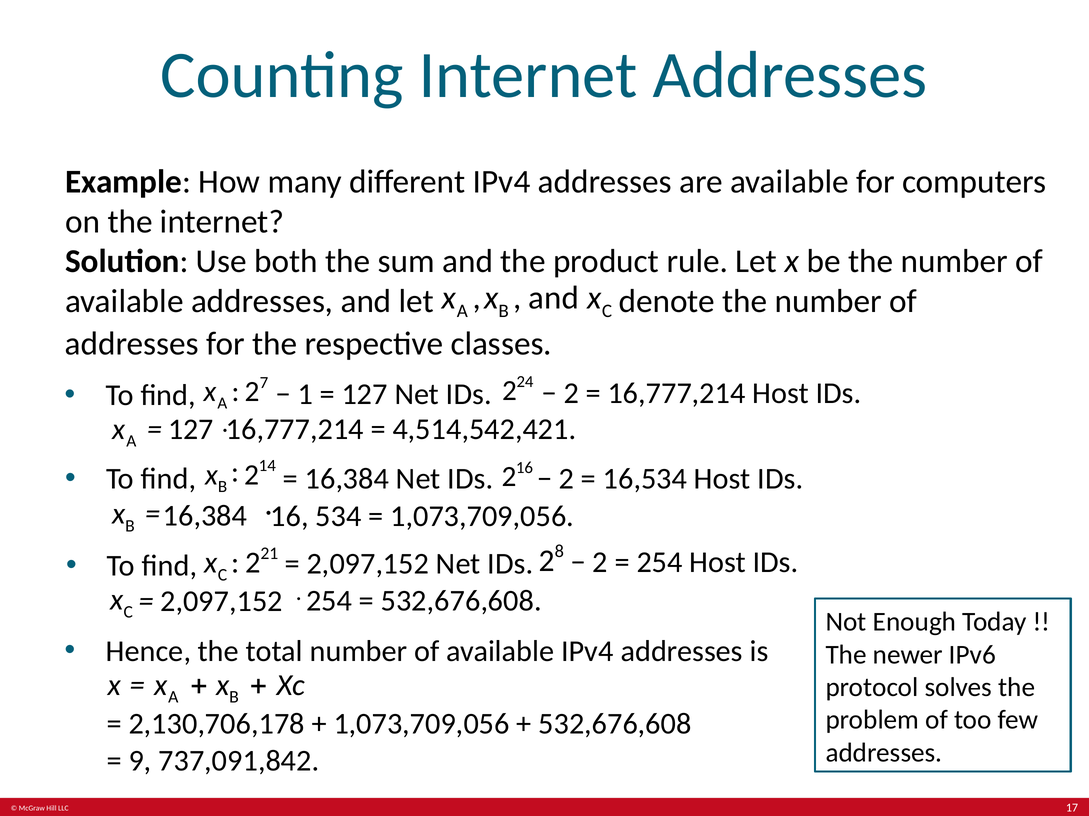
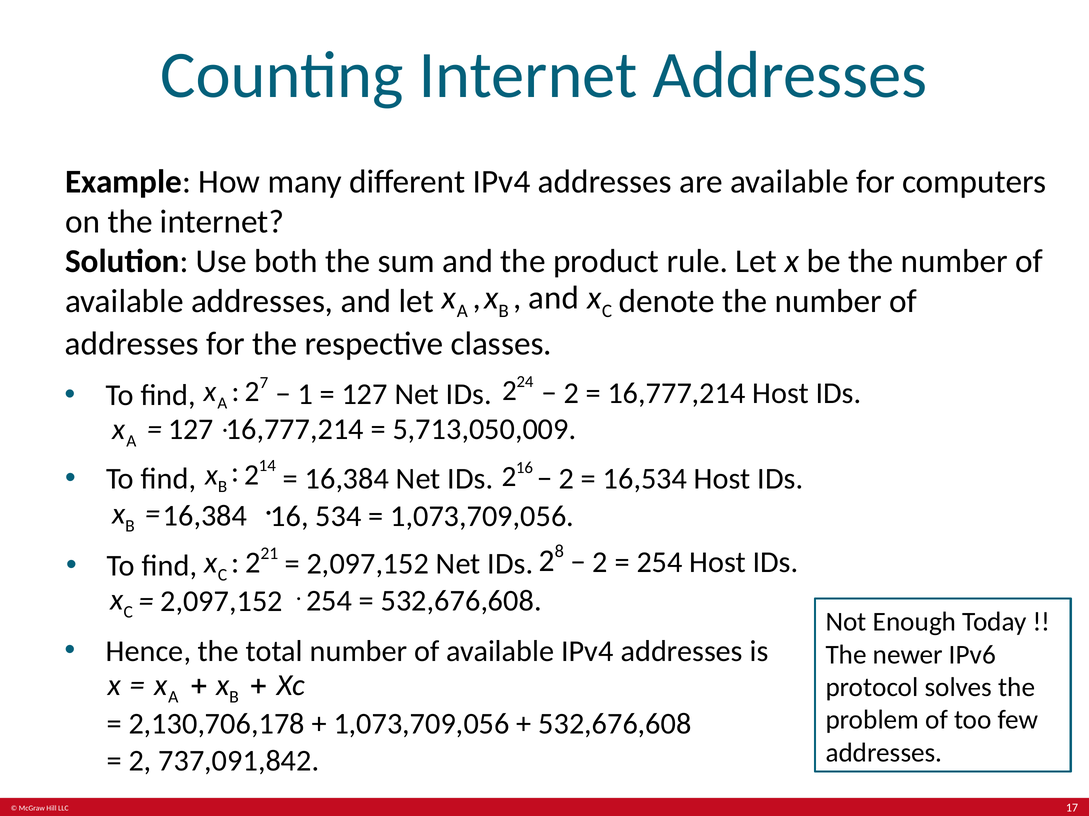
4,514,542,421: 4,514,542,421 -> 5,713,050,009 (484, 430)
9: 9 -> 2 (140, 761)
